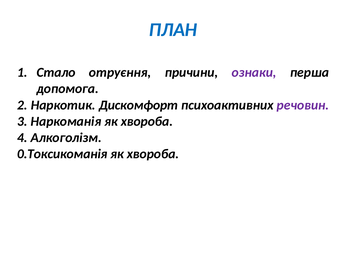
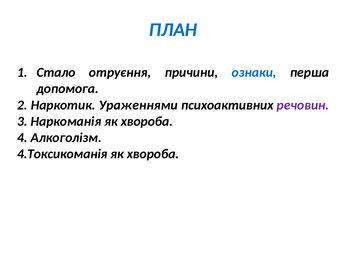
ознаки colour: purple -> blue (254, 72)
Дискомфорт: Дискомфорт -> Ураженнями (138, 105)
0.Токсикоманія: 0.Токсикоманія -> 4.Токсикоманія (62, 154)
